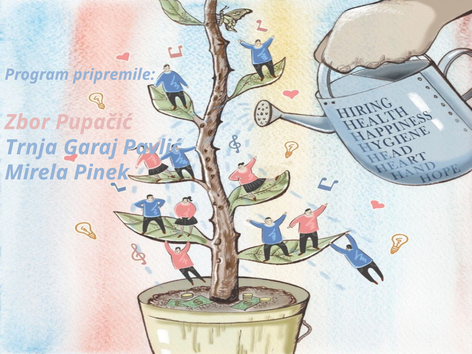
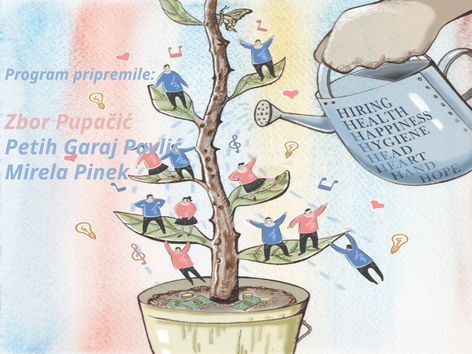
Trnja: Trnja -> Petih (31, 147)
